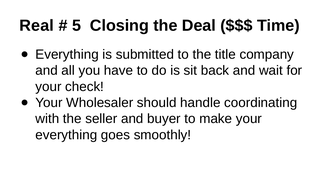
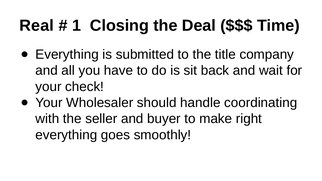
5: 5 -> 1 (76, 26)
make your: your -> right (249, 119)
